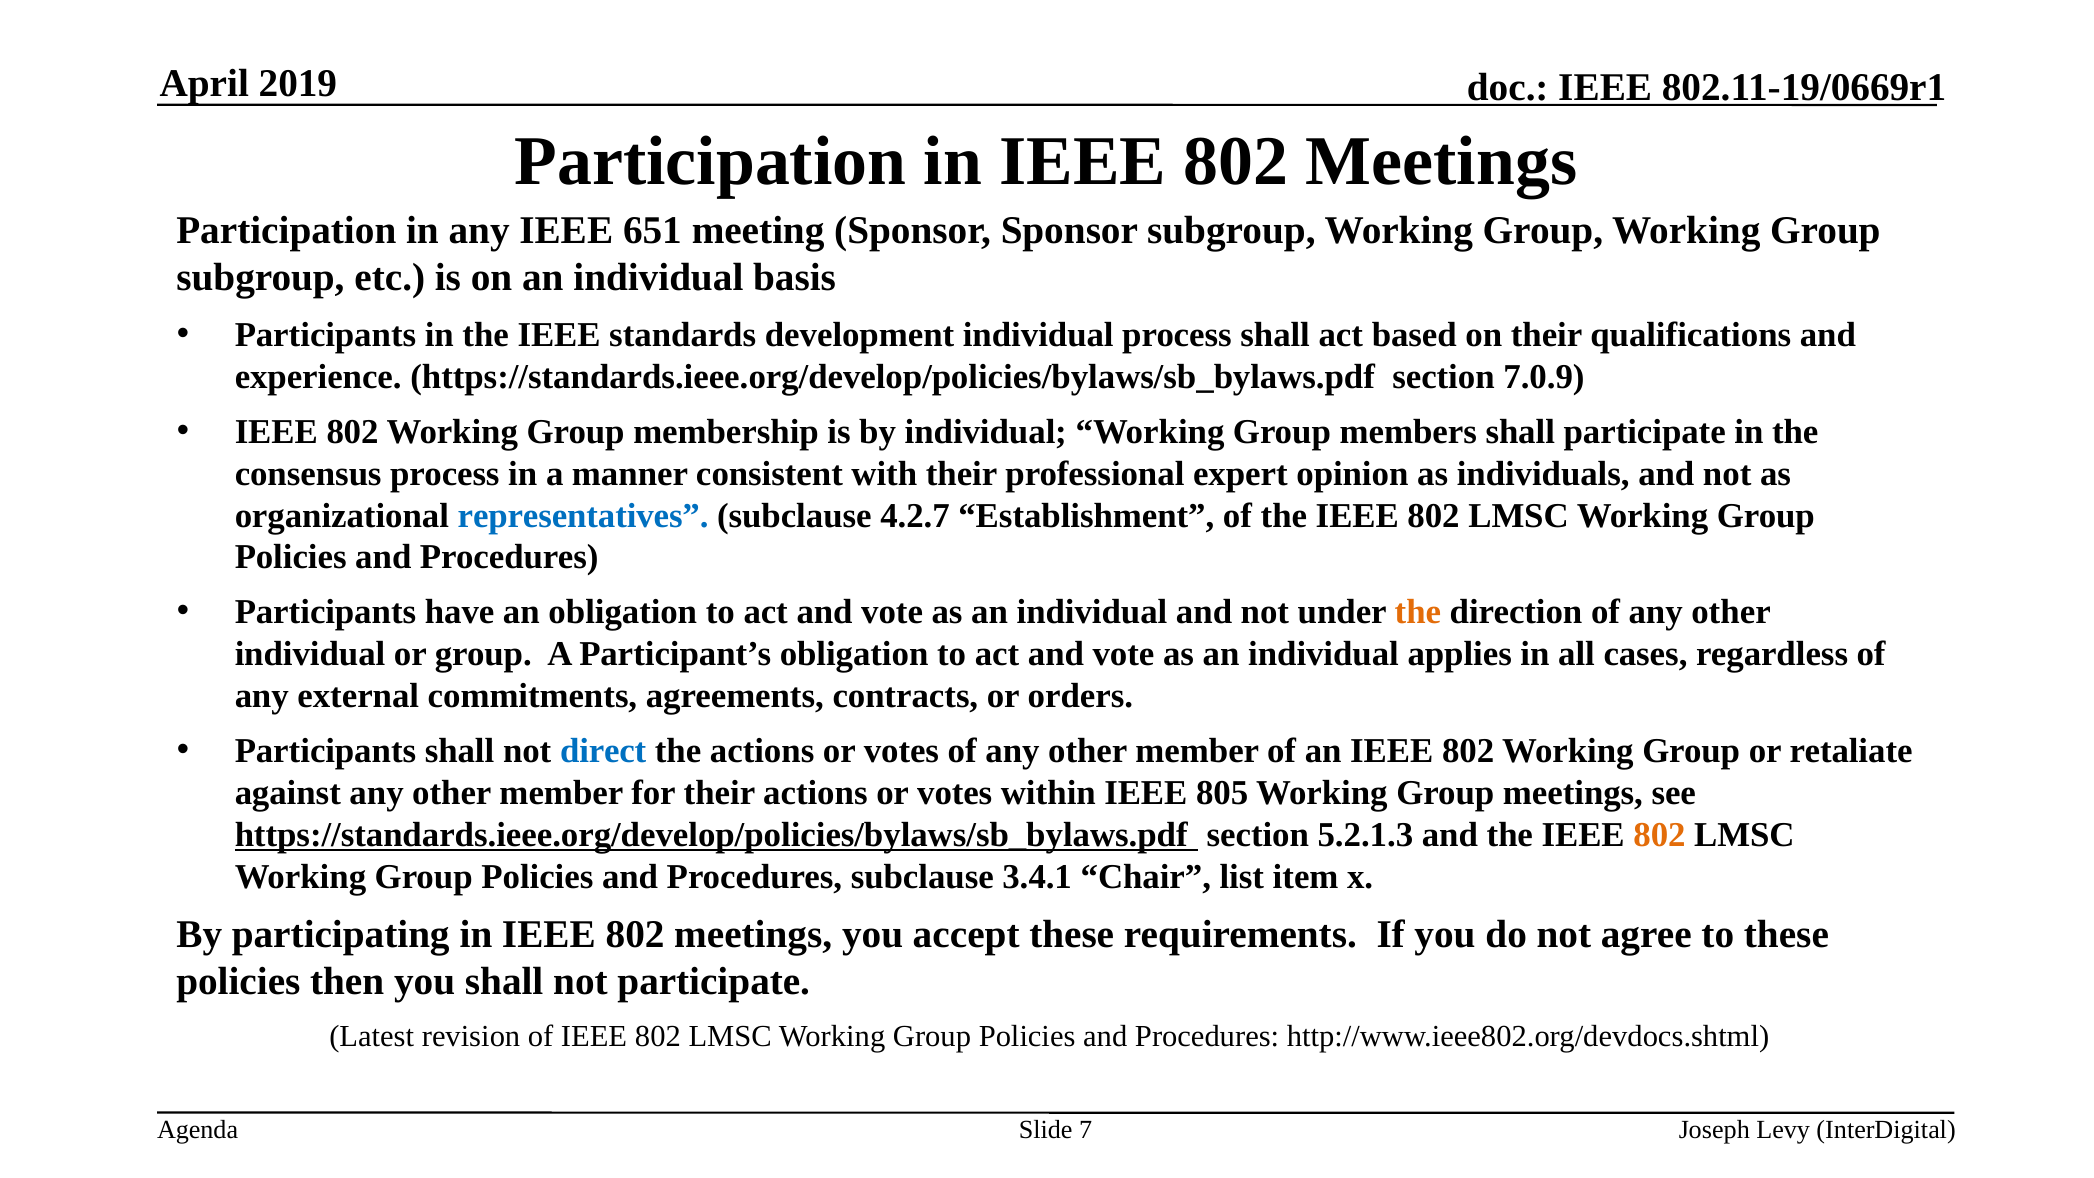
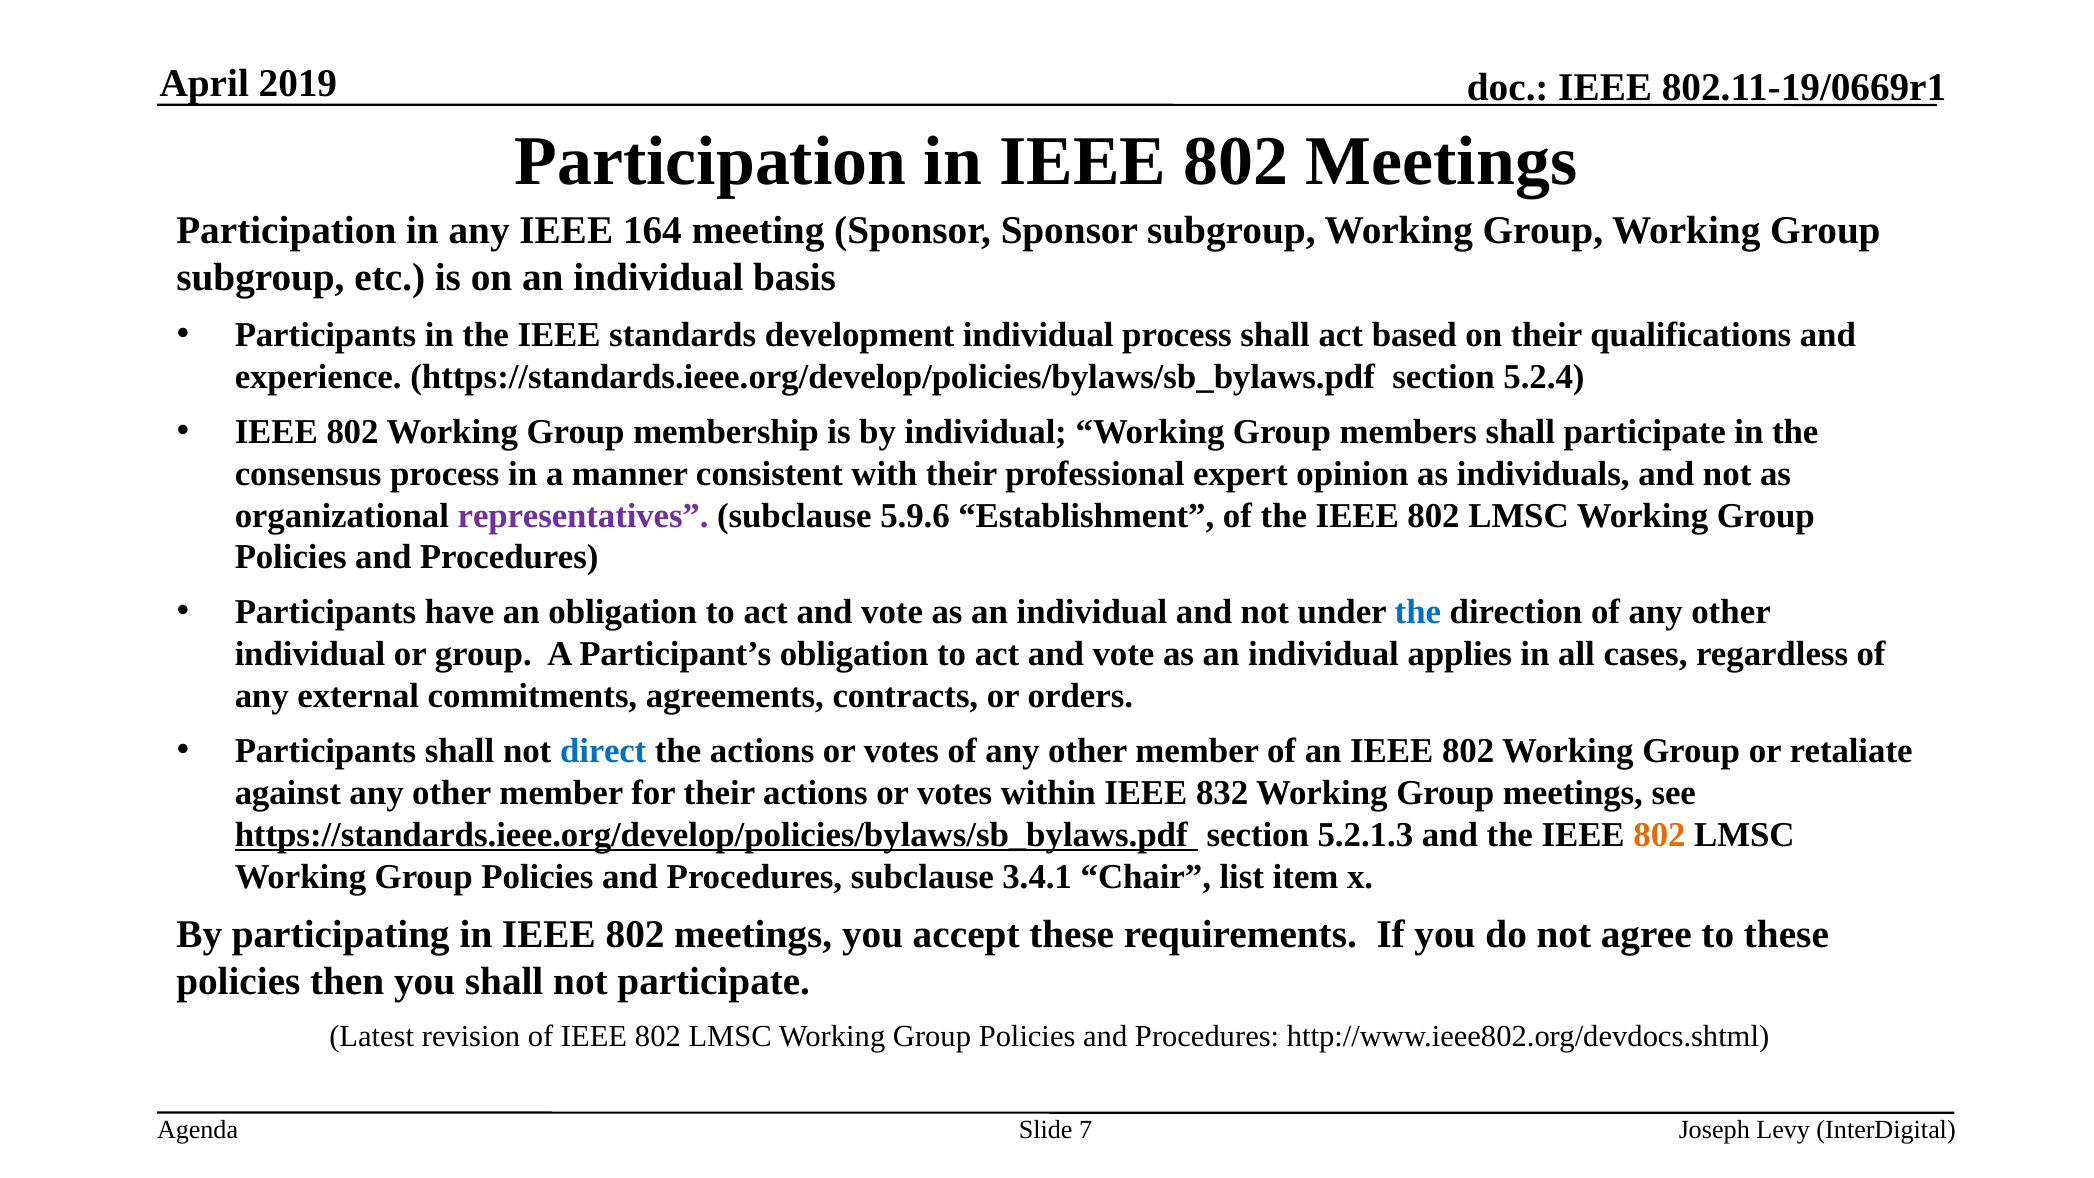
651: 651 -> 164 (652, 231)
7.0.9: 7.0.9 -> 5.2.4 (1544, 377)
representatives colour: blue -> purple (583, 515)
4.2.7: 4.2.7 -> 5.9.6 (915, 515)
the colour: orange -> blue (1418, 612)
805: 805 -> 832 (1222, 793)
